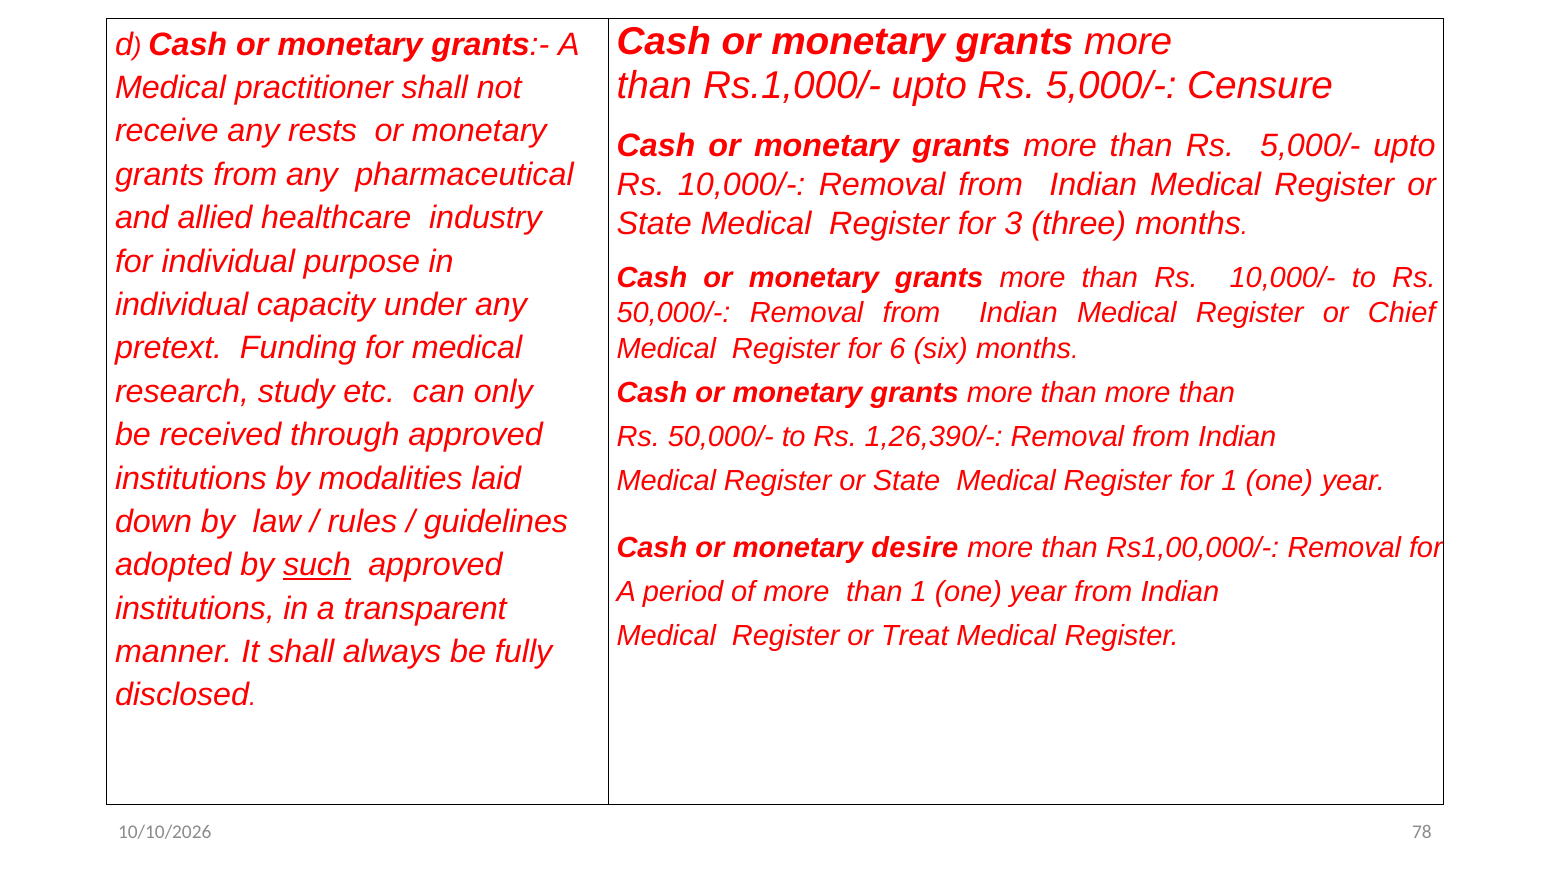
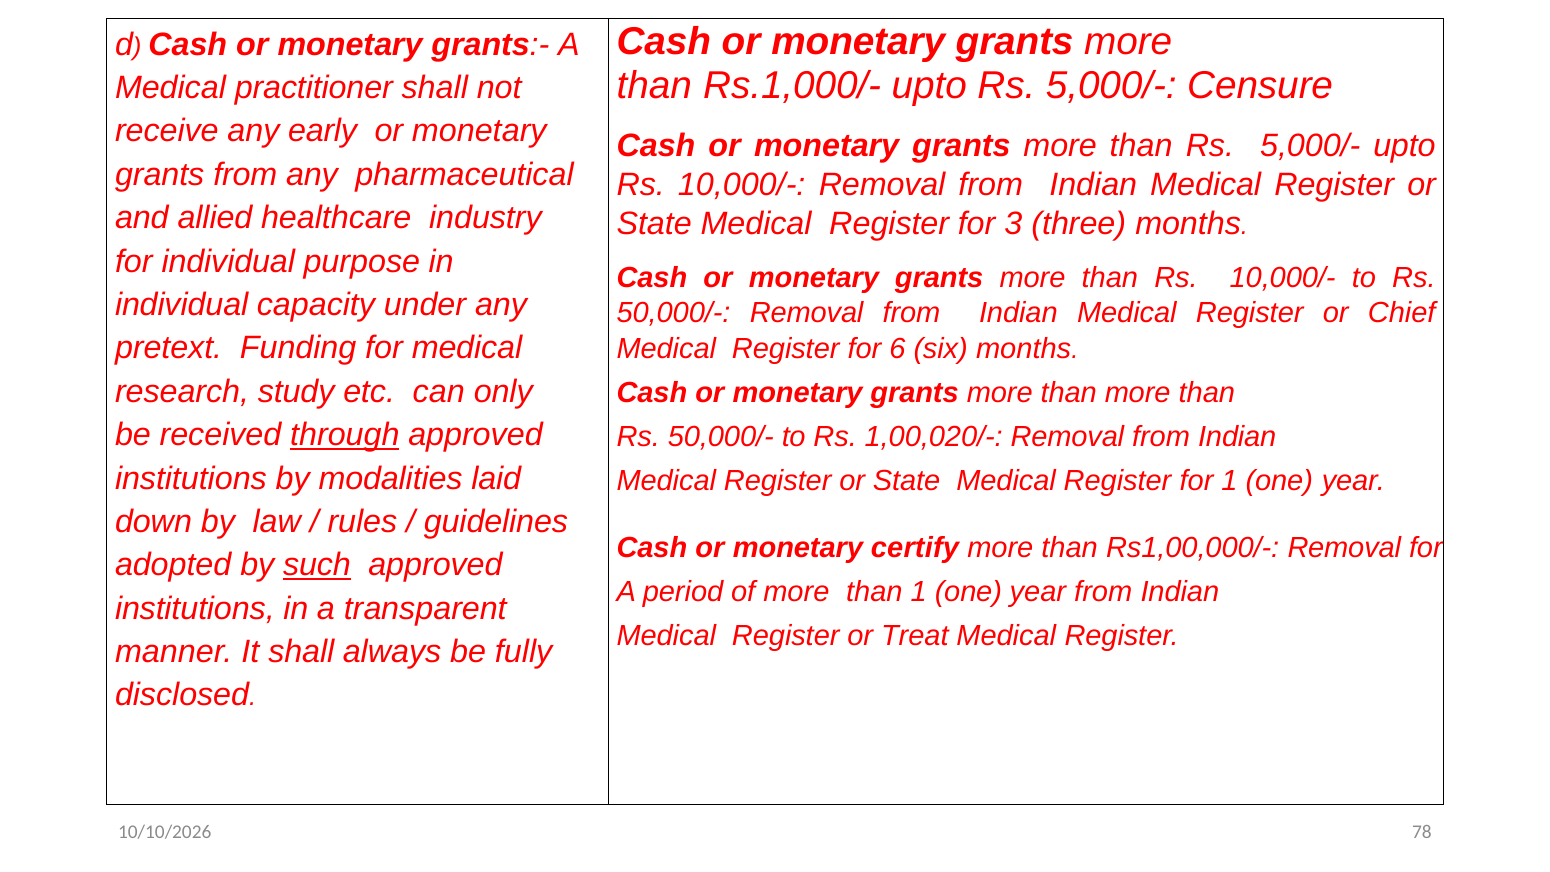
rests: rests -> early (323, 131)
through underline: none -> present (345, 435)
1,26,390/-: 1,26,390/- -> 1,00,020/- (934, 437)
desire: desire -> certify (915, 548)
